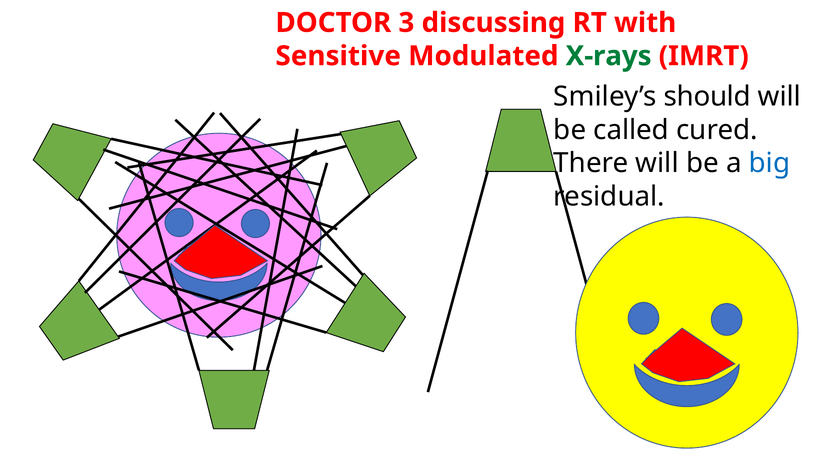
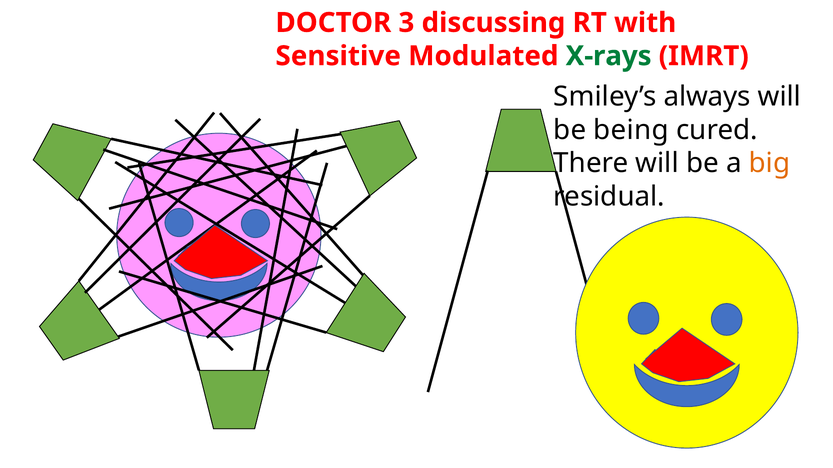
should: should -> always (707, 97)
called: called -> being (631, 130)
big colour: blue -> orange (769, 163)
